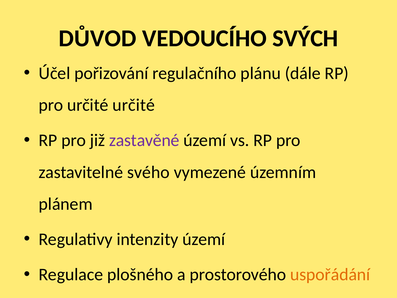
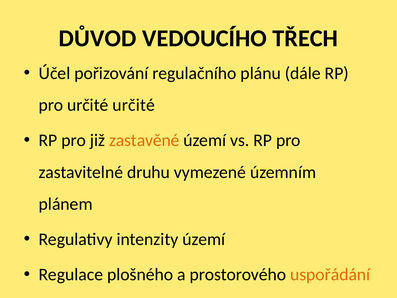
SVÝCH: SVÝCH -> TŘECH (305, 38)
zastavěné colour: purple -> orange (144, 140)
svého: svého -> druhu (149, 172)
